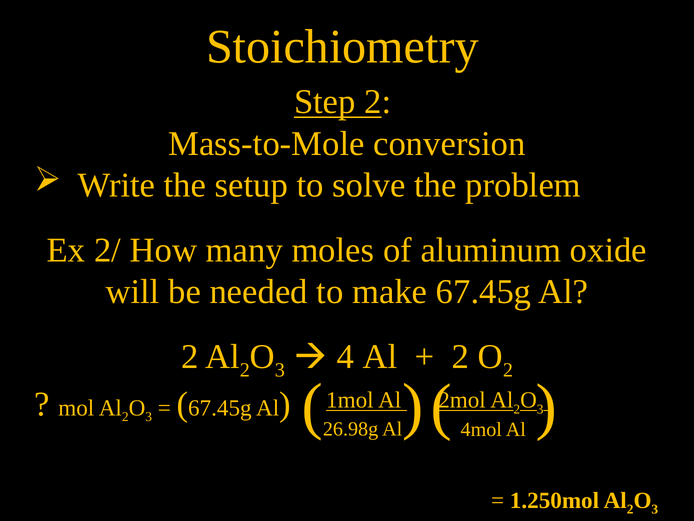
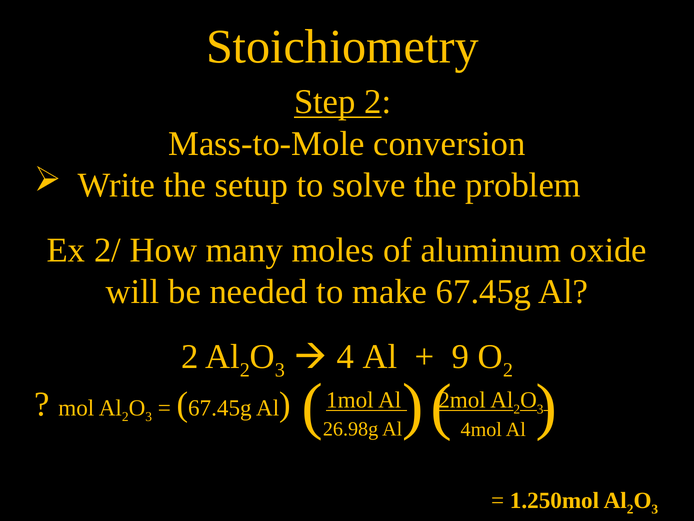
2: 2 -> 9 (461, 356)
